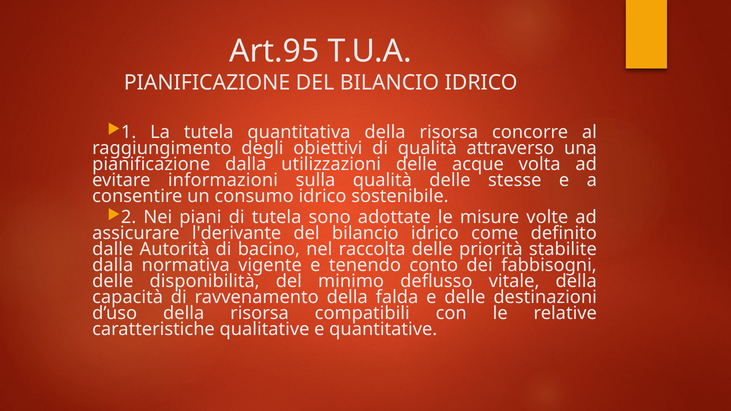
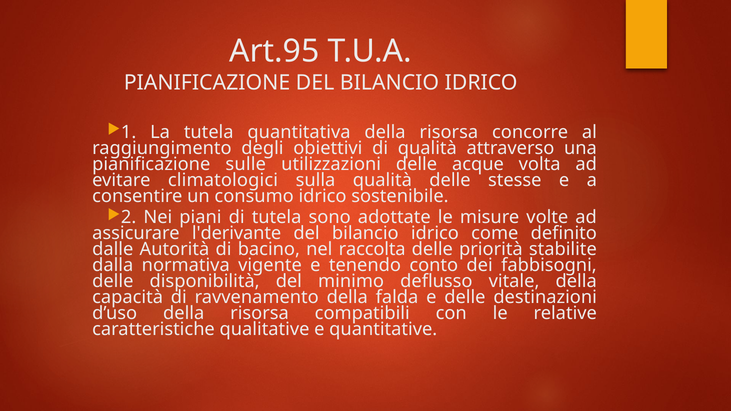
pianificazione dalla: dalla -> sulle (246, 164)
informazioni: informazioni -> climatologici (223, 180)
